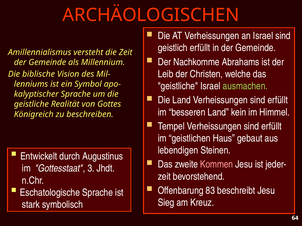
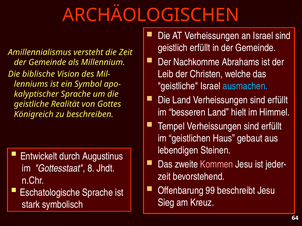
ausmachen colour: light green -> light blue (245, 86)
kein: kein -> hielt (239, 112)
3: 3 -> 8 (91, 169)
83: 83 -> 99 (210, 191)
